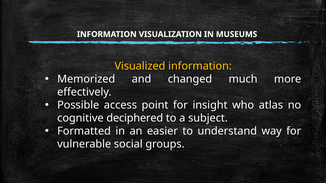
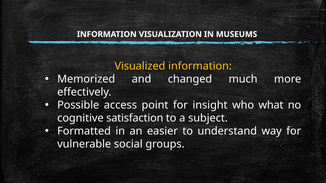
atlas: atlas -> what (271, 105)
deciphered: deciphered -> satisfaction (135, 118)
